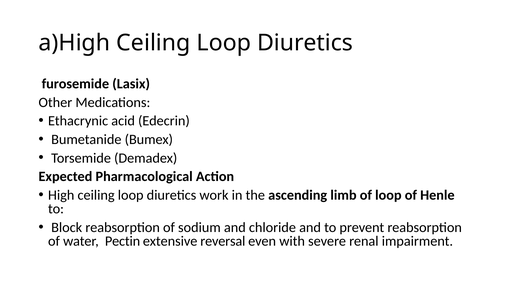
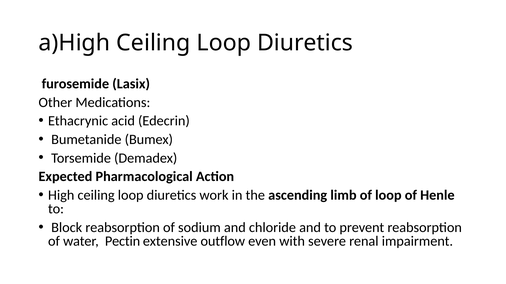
reversal: reversal -> outflow (223, 242)
